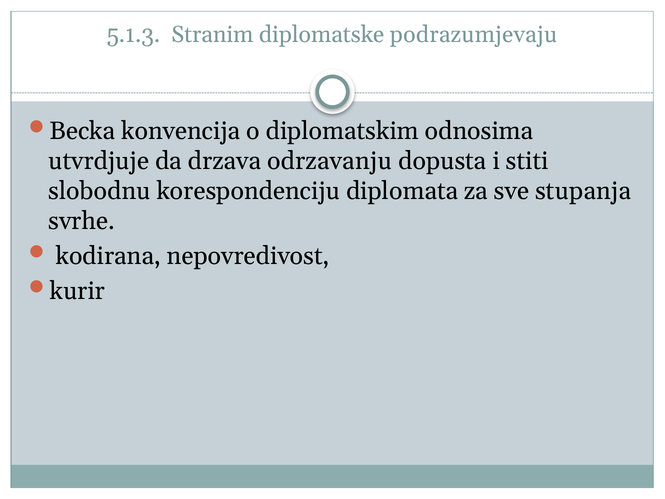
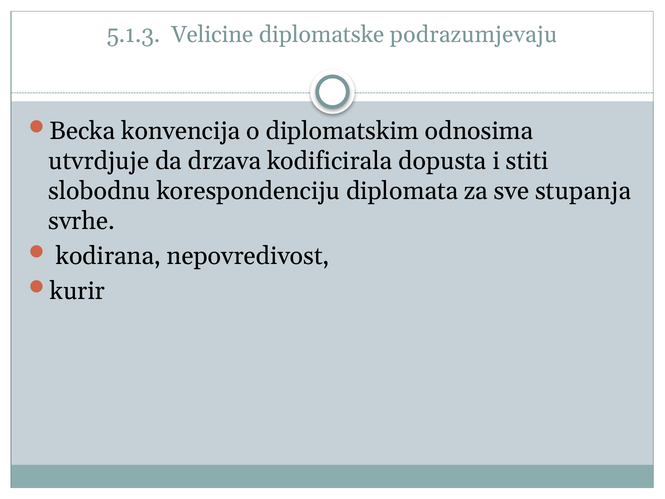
Stranim: Stranim -> Velicine (212, 34)
odrzavanju: odrzavanju -> kodificirala (330, 161)
